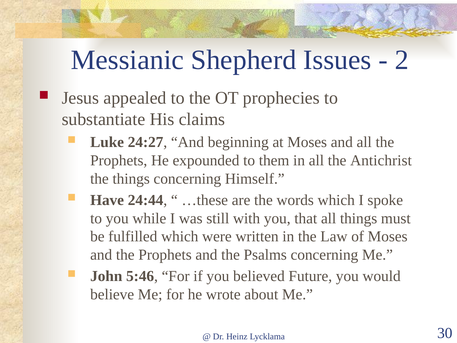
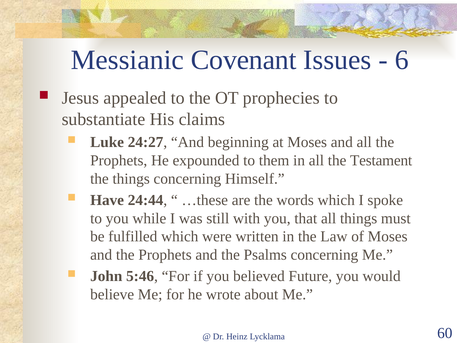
Shepherd: Shepherd -> Covenant (244, 60)
2: 2 -> 6 (402, 60)
Antichrist: Antichrist -> Testament (381, 160)
30: 30 -> 60 (445, 333)
